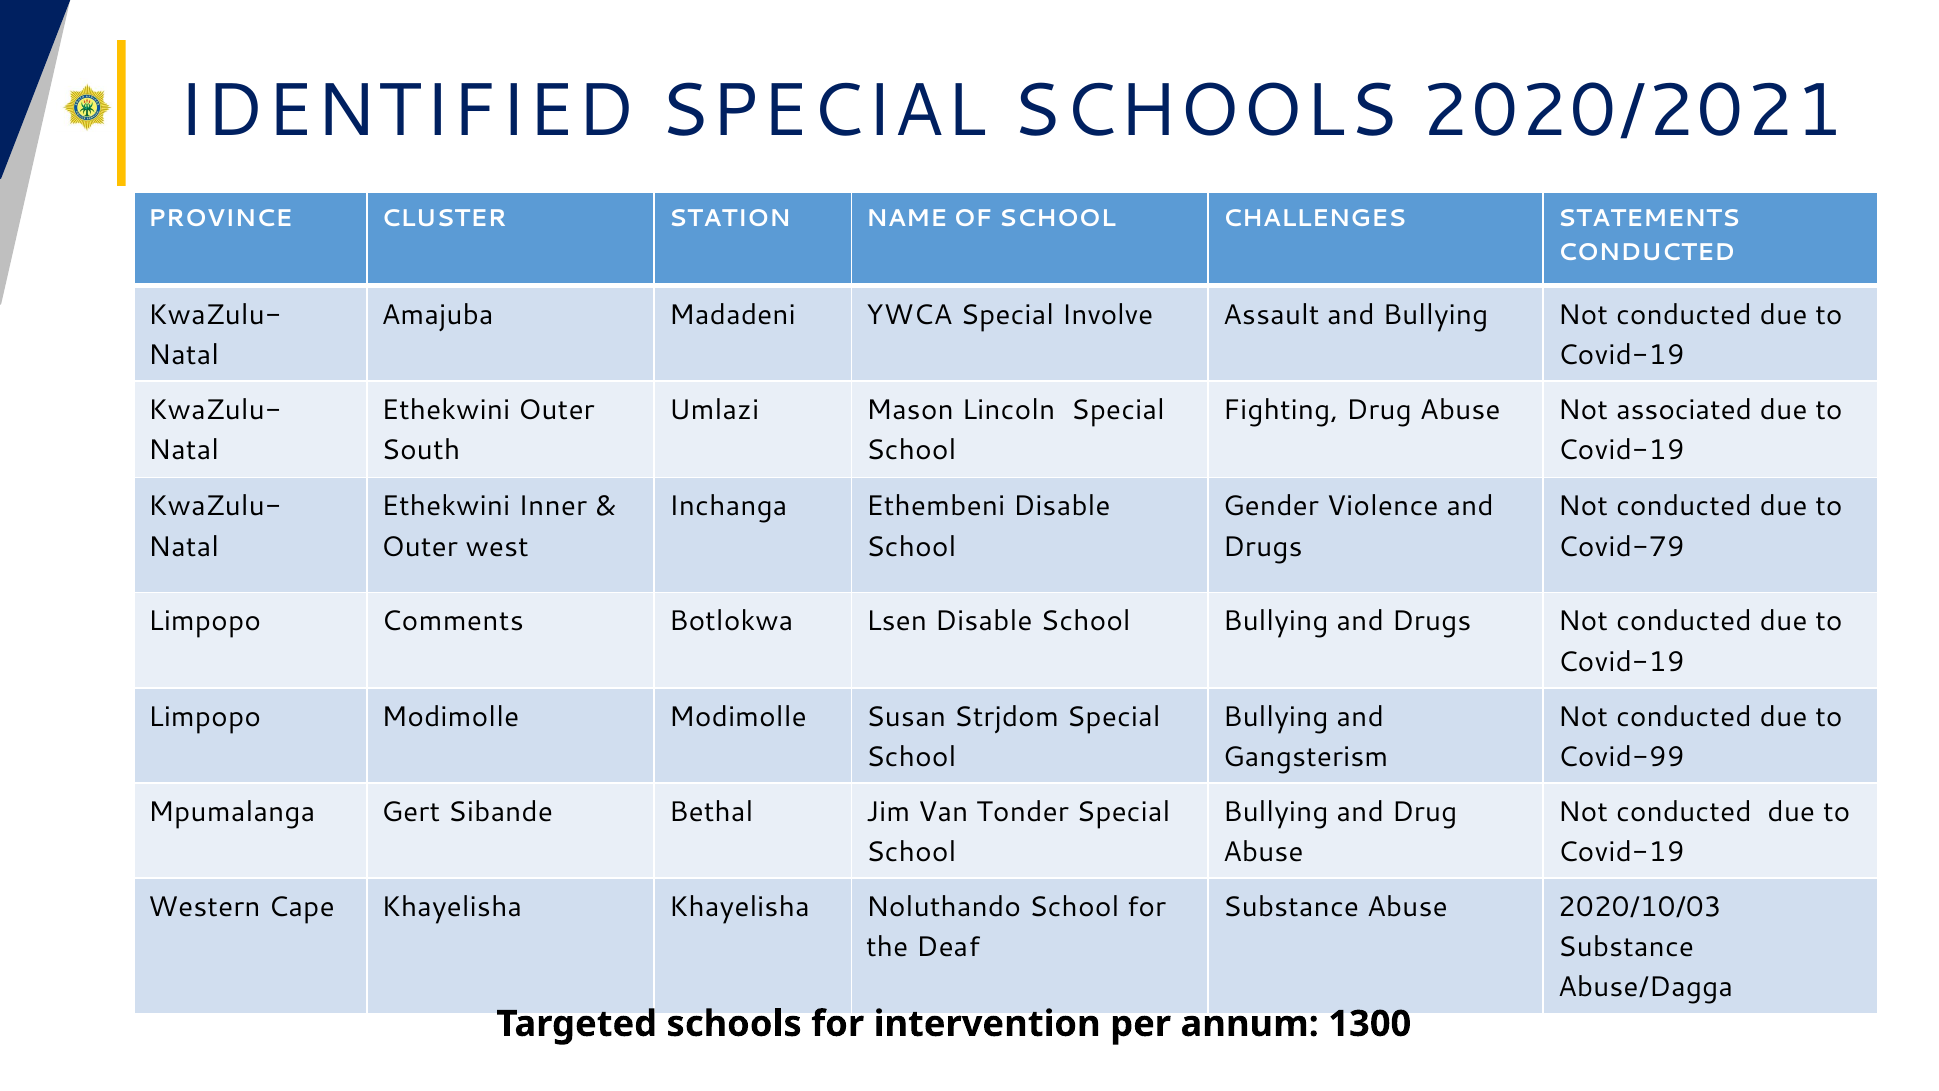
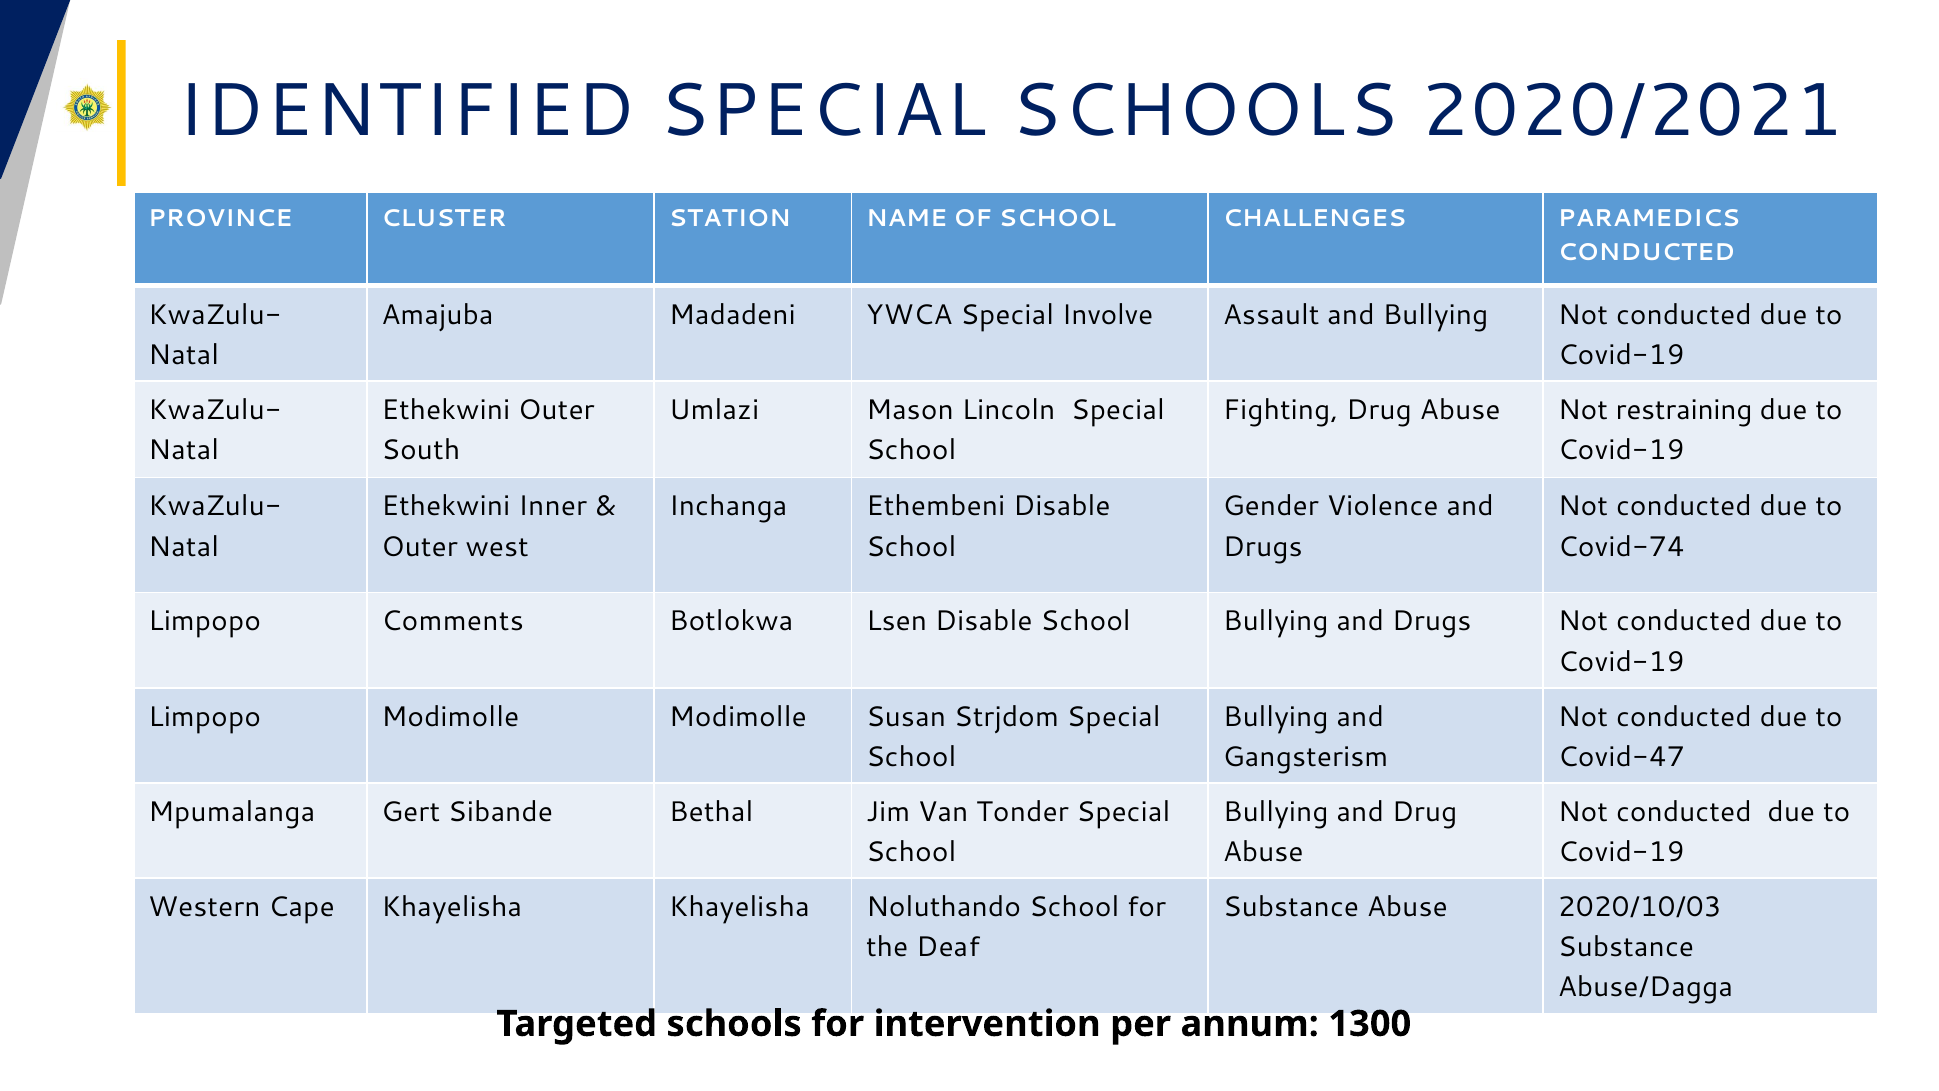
STATEMENTS: STATEMENTS -> PARAMEDICS (1649, 218)
associated: associated -> restraining (1684, 410)
Covid-79: Covid-79 -> Covid-74 (1621, 547)
Covid-99: Covid-99 -> Covid-47 (1621, 757)
